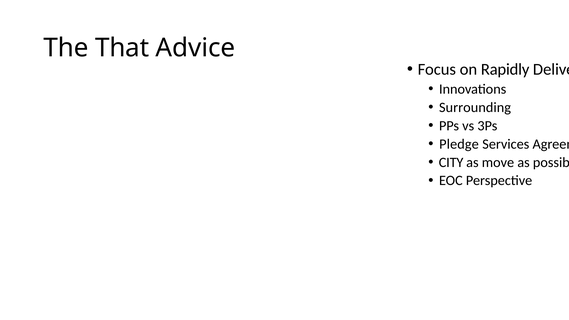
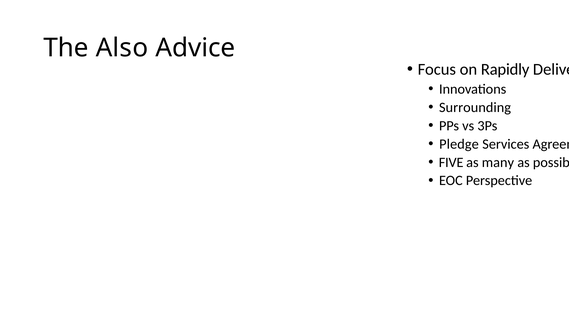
That: That -> Also (122, 48)
CITY: CITY -> FIVE (451, 162)
move: move -> many (498, 162)
